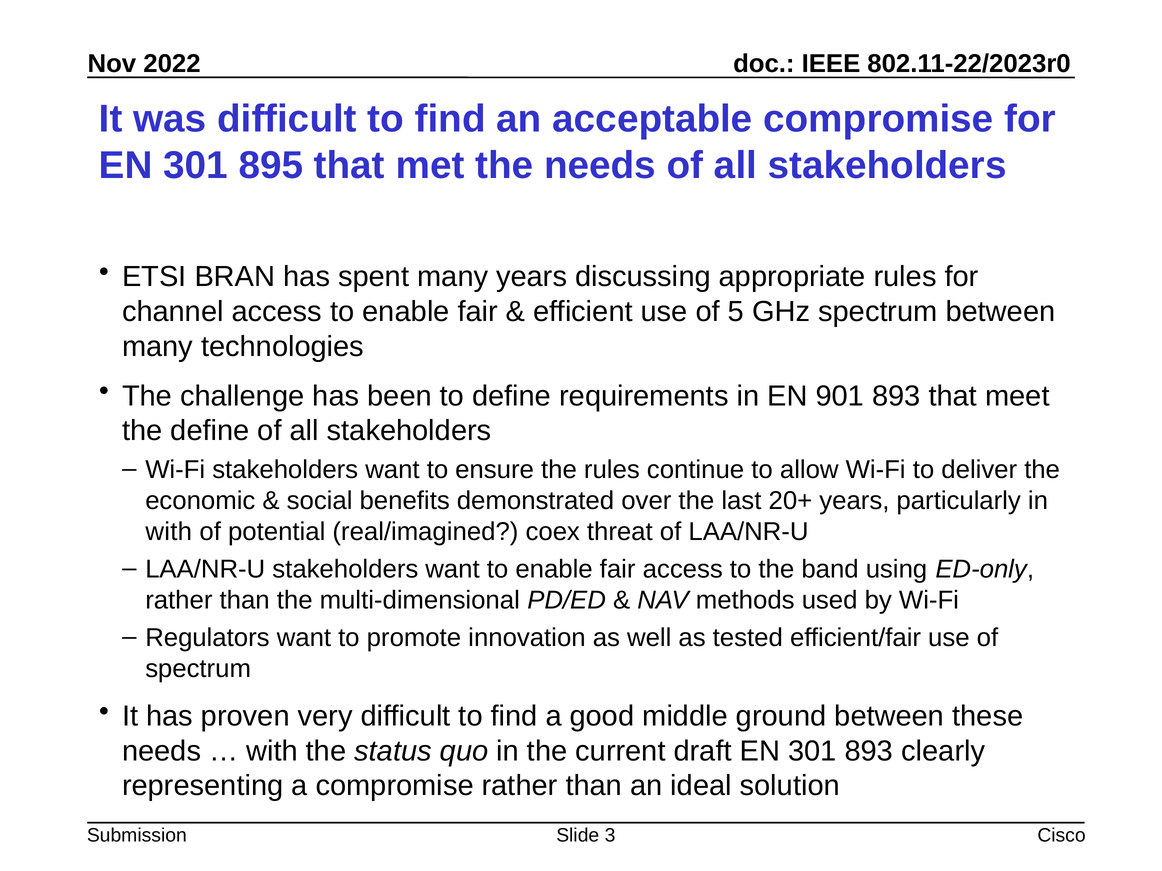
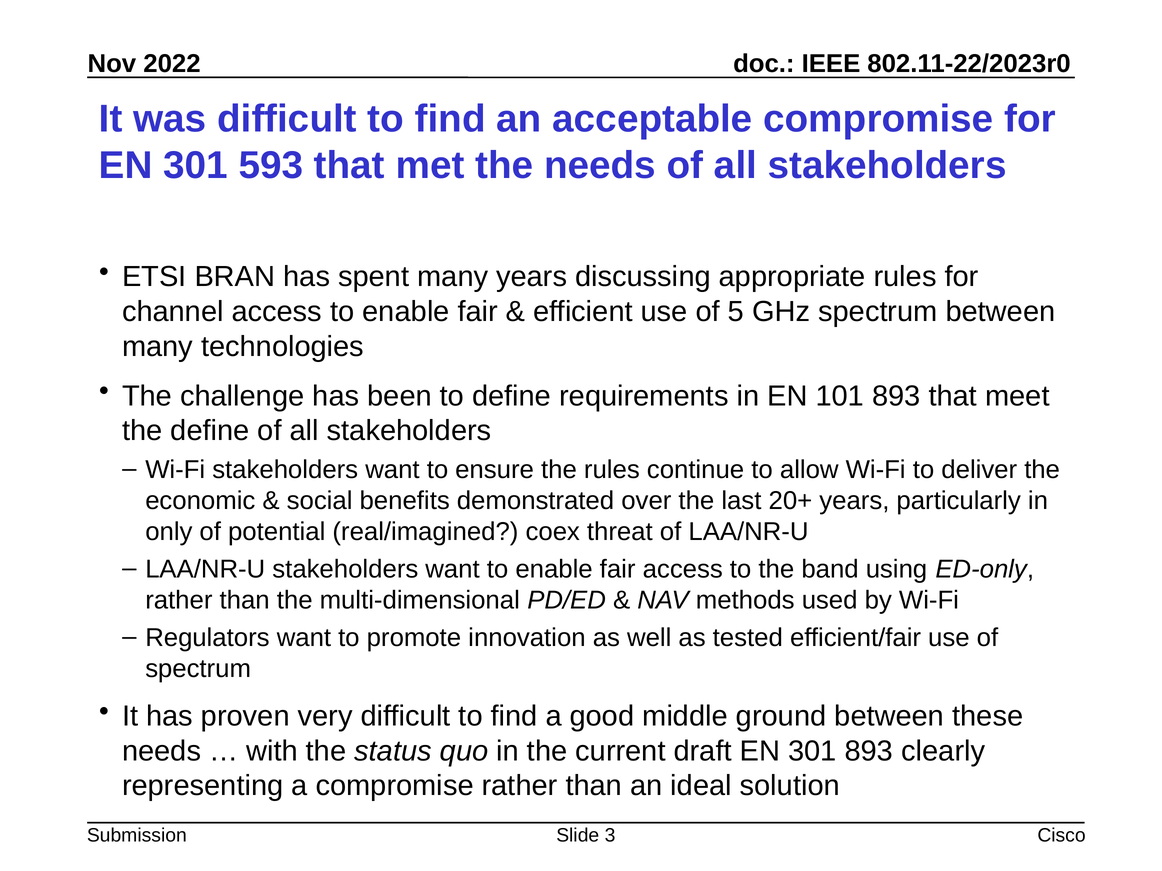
895: 895 -> 593 (271, 165)
901: 901 -> 101 (840, 396)
with: with -> only (169, 532)
